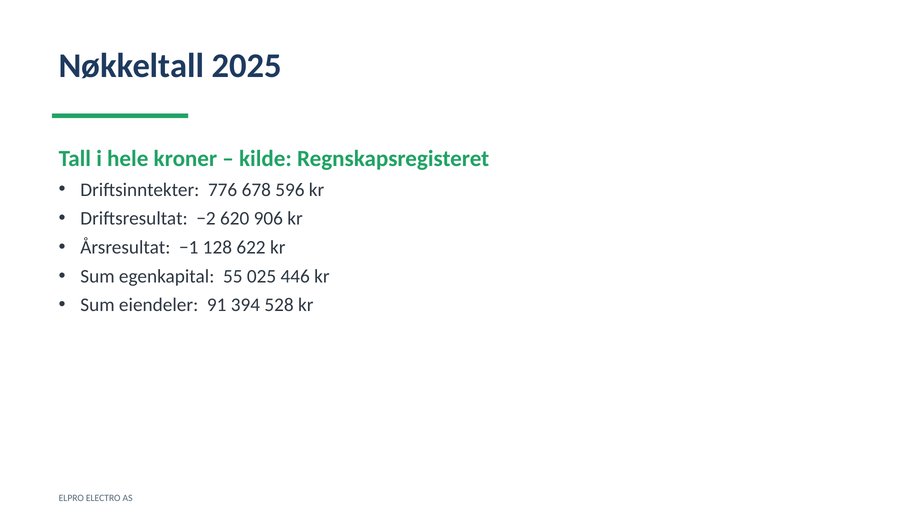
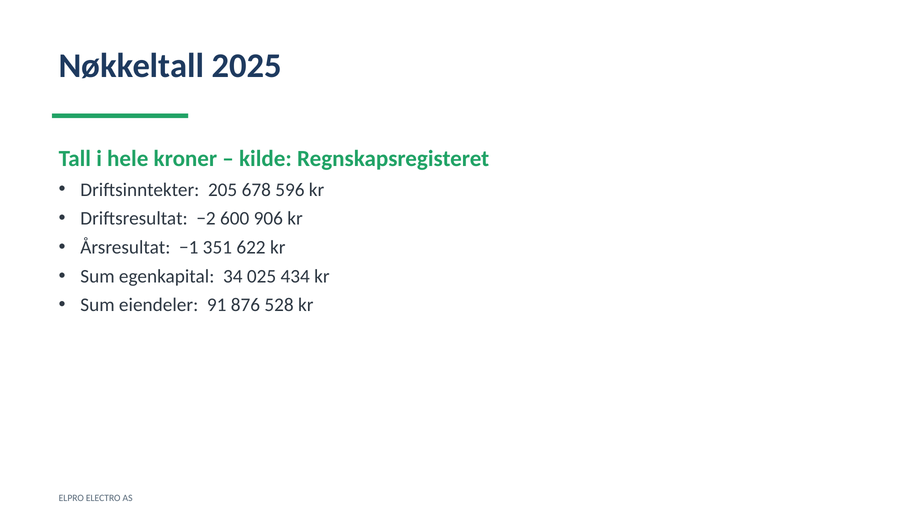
776: 776 -> 205 (223, 190)
620: 620 -> 600 (235, 219)
128: 128 -> 351 (217, 248)
55: 55 -> 34 (233, 276)
446: 446 -> 434 (295, 276)
394: 394 -> 876 (245, 305)
